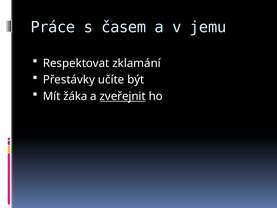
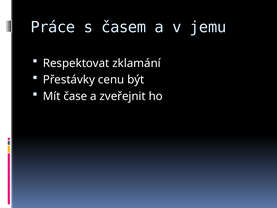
učíte: učíte -> cenu (111, 80)
žáka: žáka -> čase (75, 96)
zveřejnit underline: present -> none (123, 96)
